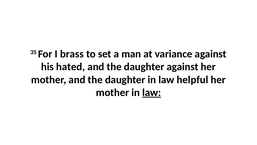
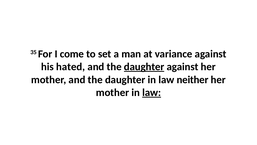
brass: brass -> come (72, 54)
daughter underline: none -> present (144, 67)
helpful: helpful -> neither (193, 79)
